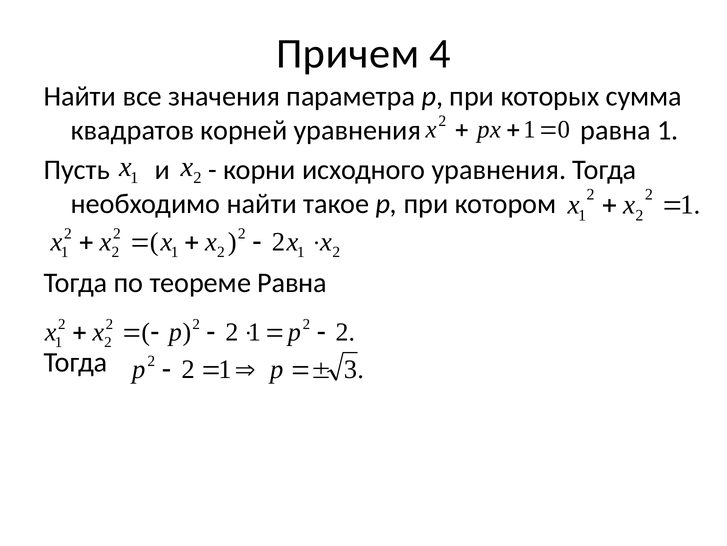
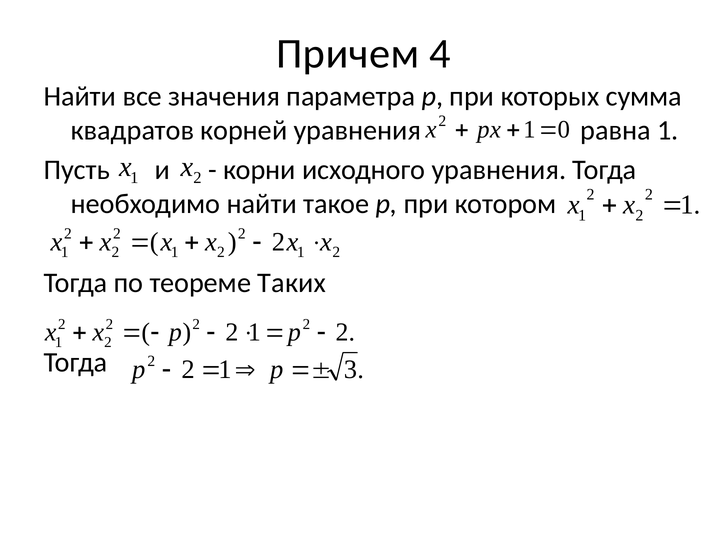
теореме Равна: Равна -> Таких (292, 283)
